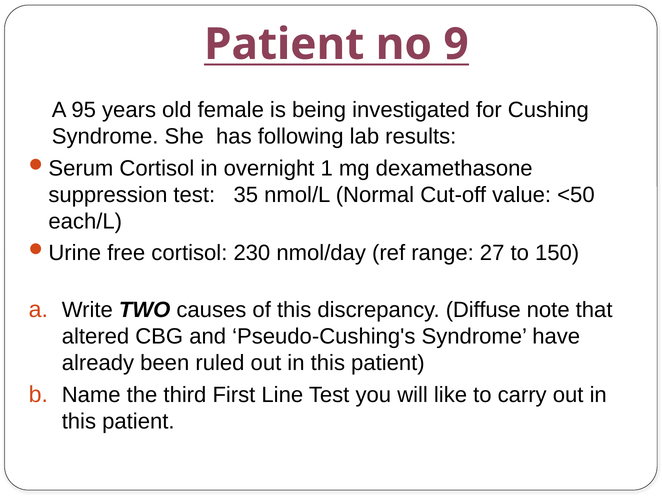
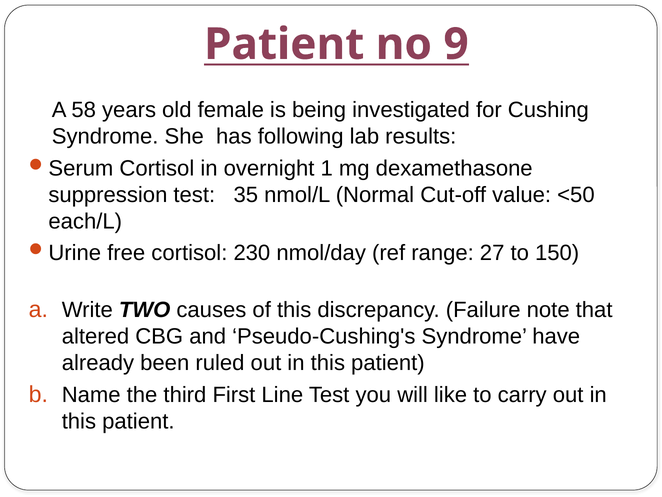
95: 95 -> 58 (84, 110)
Diffuse: Diffuse -> Failure (483, 310)
